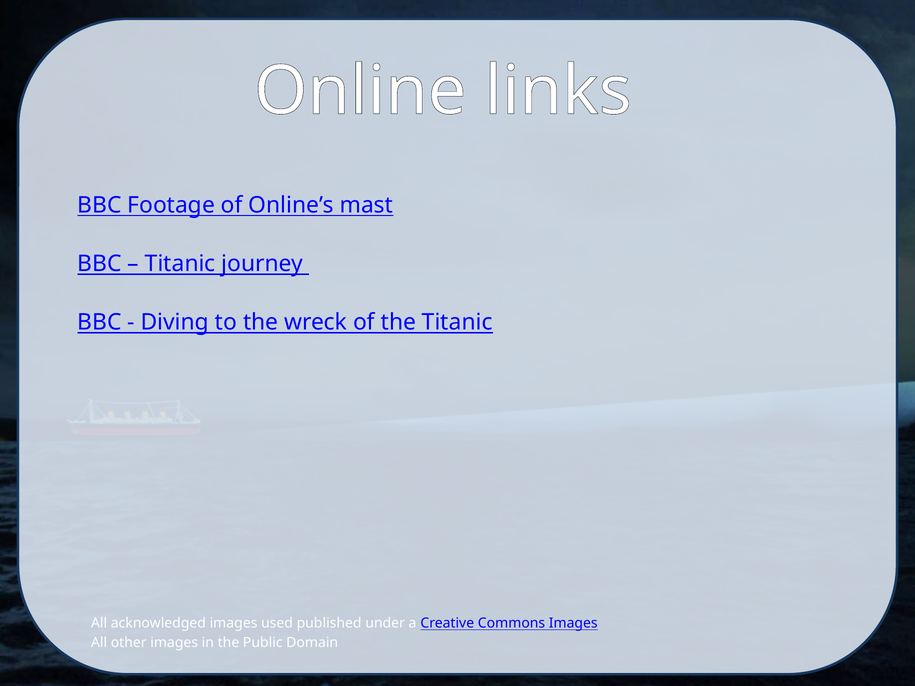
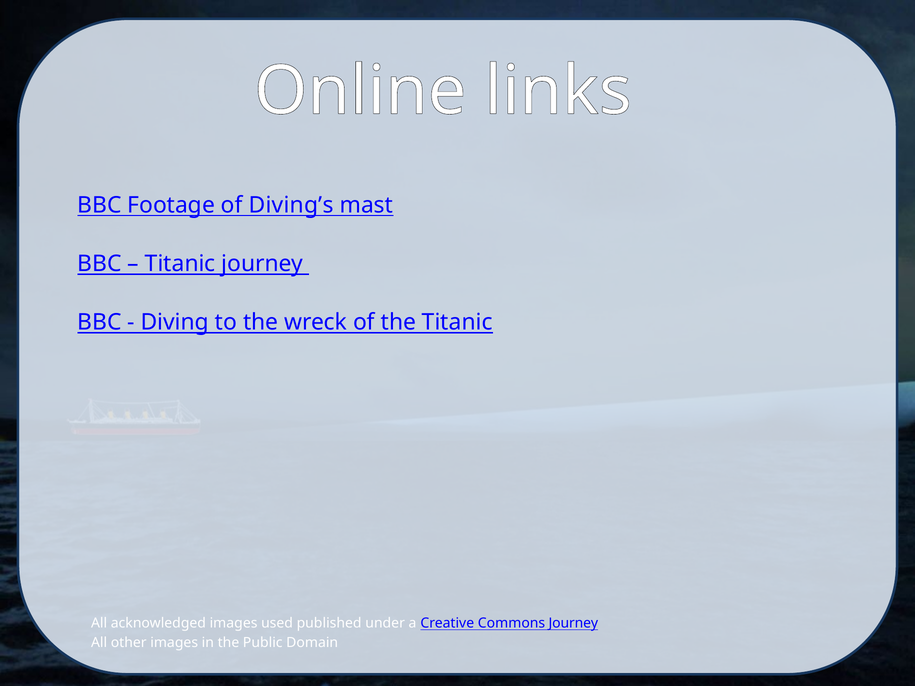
Online’s: Online’s -> Diving’s (291, 205)
Commons Images: Images -> Journey (573, 624)
